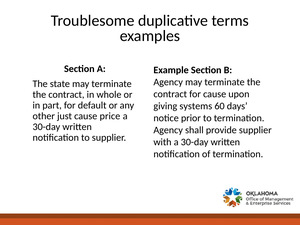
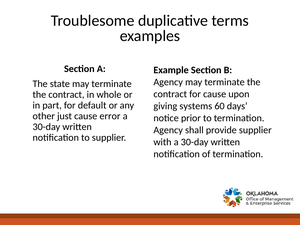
price: price -> error (110, 116)
